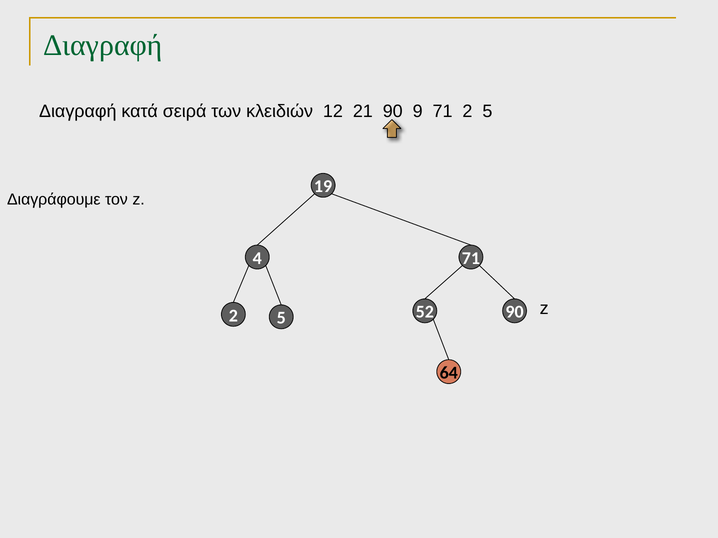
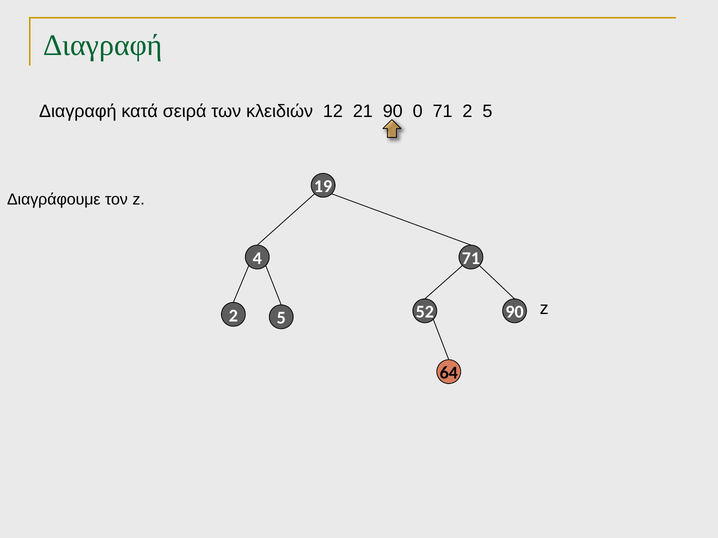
9: 9 -> 0 (418, 111)
